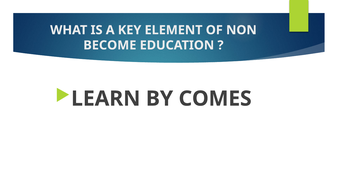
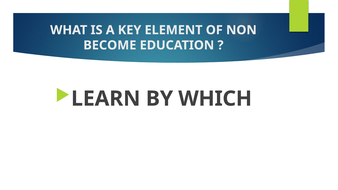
COMES: COMES -> WHICH (215, 99)
